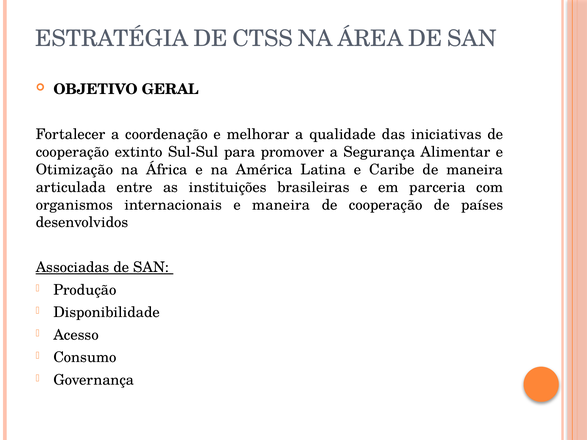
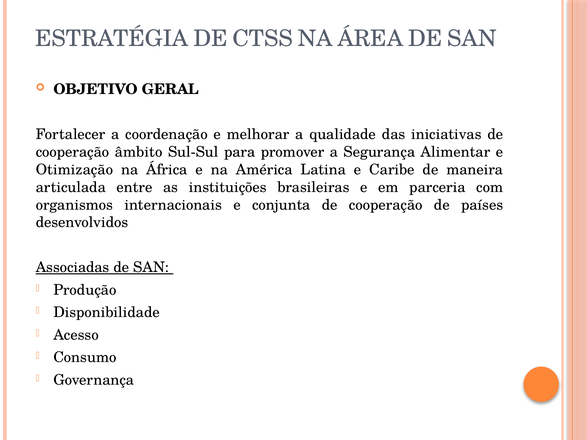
extinto: extinto -> âmbito (139, 152)
e maneira: maneira -> conjunta (281, 205)
